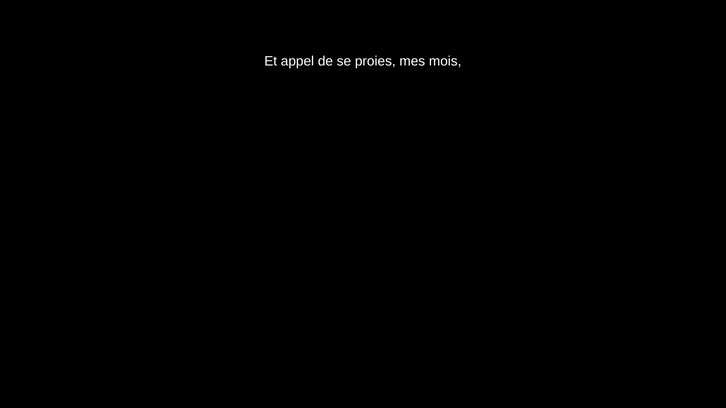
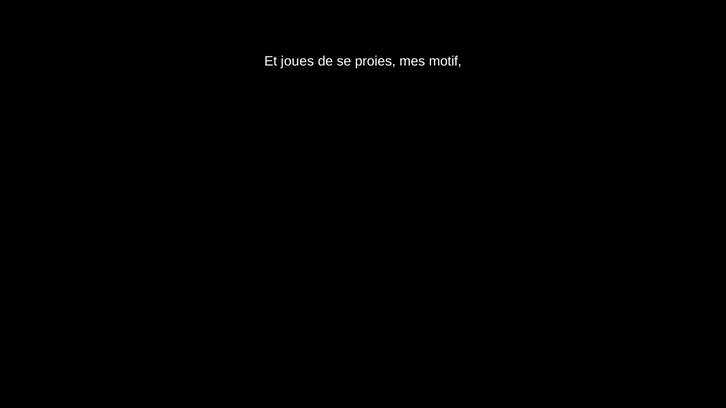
appel: appel -> joues (297, 61)
mois: mois -> motif (445, 61)
